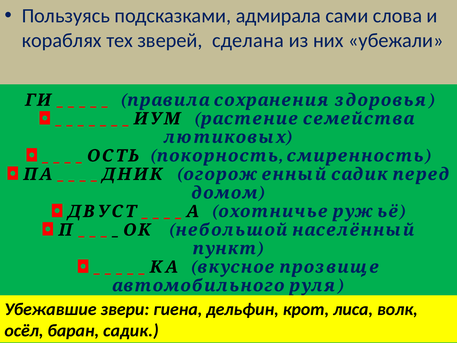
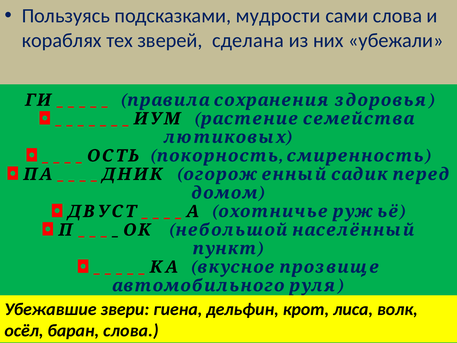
адмирала: адмирала -> мудрости (278, 16)
баран садик: садик -> слова (131, 331)
